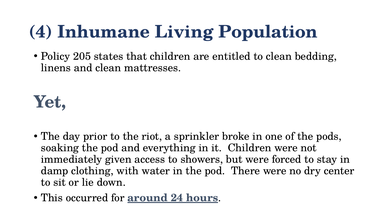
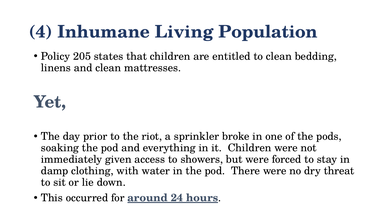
center: center -> threat (339, 171)
